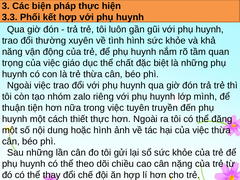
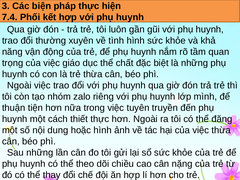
3.3: 3.3 -> 7.4 (10, 17)
